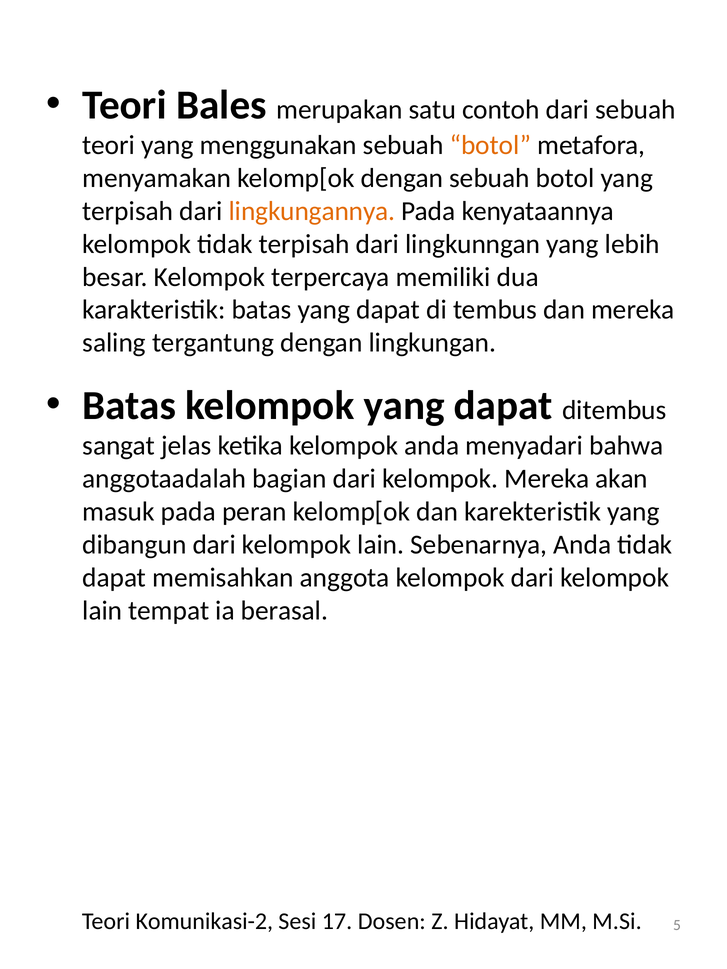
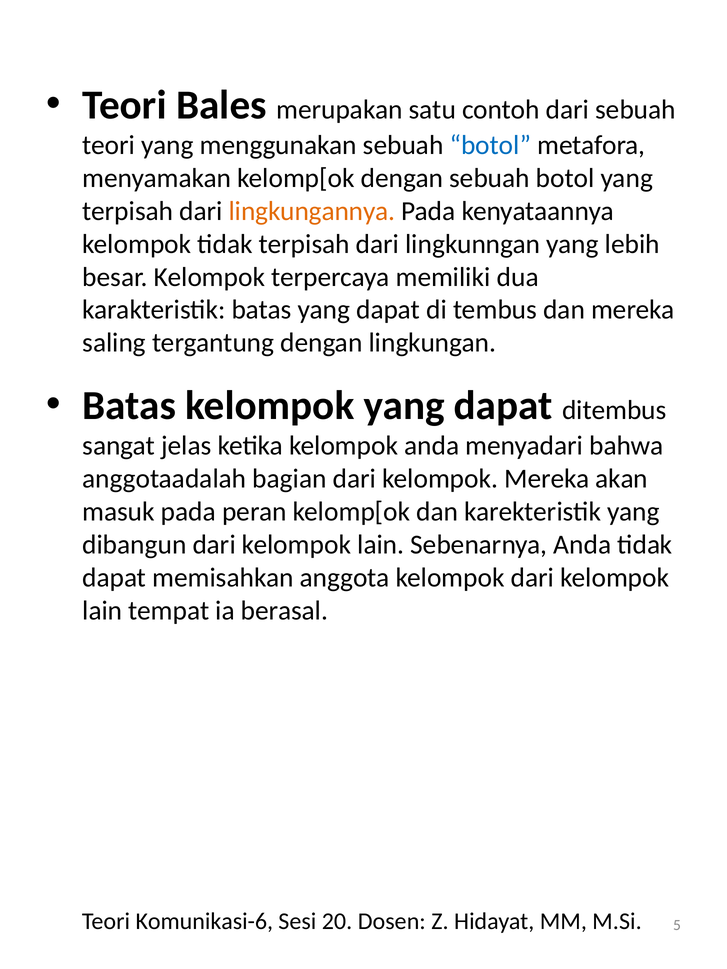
botol colour: orange -> blue (490, 145)
Komunikasi-2: Komunikasi-2 -> Komunikasi-6 (204, 922)
17: 17 -> 20 (337, 922)
